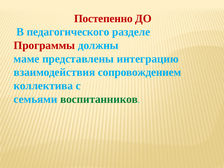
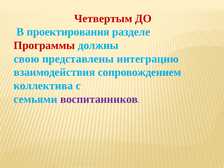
Постепенно: Постепенно -> Четвертым (103, 19)
педагогического: педагогического -> проектирования (68, 32)
маме: маме -> свою (26, 59)
воспитанников colour: green -> purple (99, 99)
